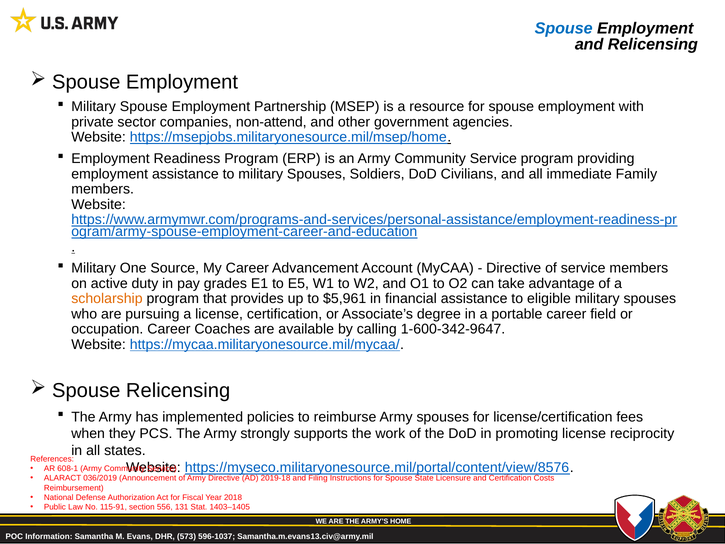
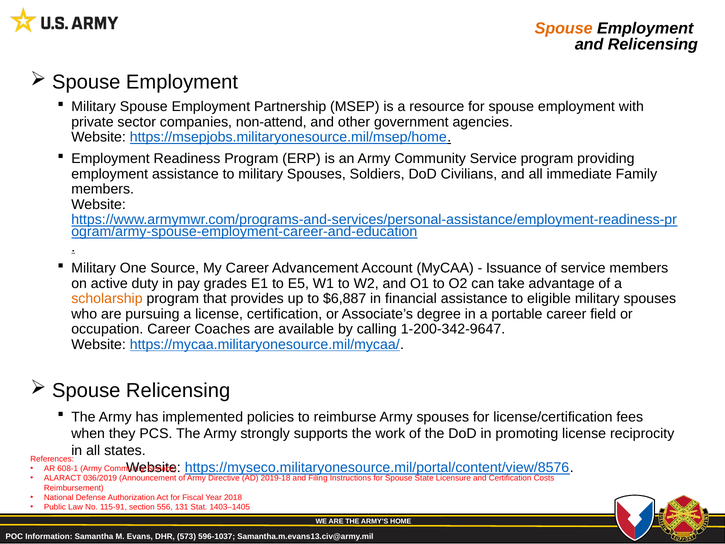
Spouse colour: blue -> orange (564, 29)
Directive: Directive -> Issuance (514, 268)
$5,961: $5,961 -> $6,887 (345, 299)
1-600-342-9647: 1-600-342-9647 -> 1-200-342-9647 (453, 329)
